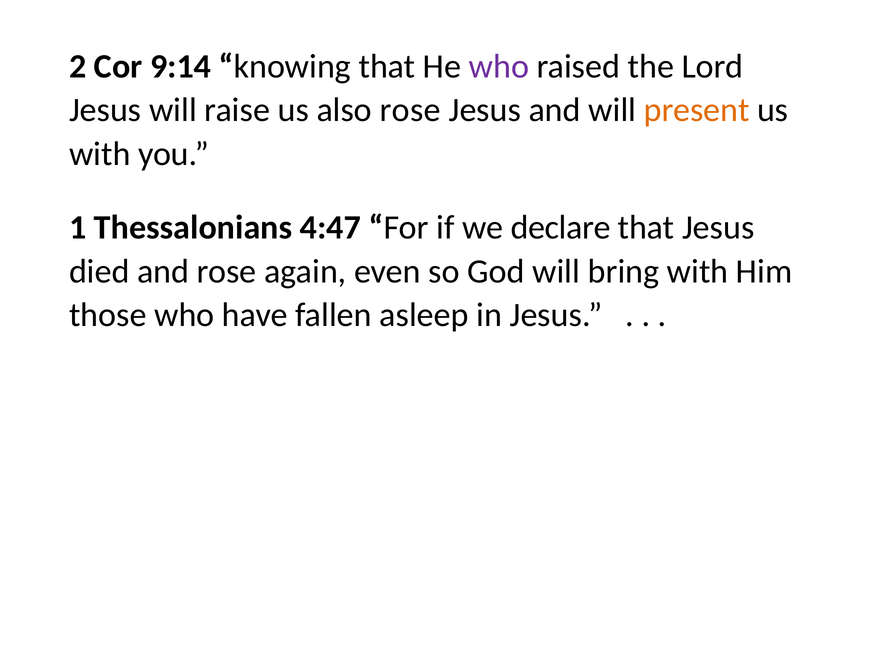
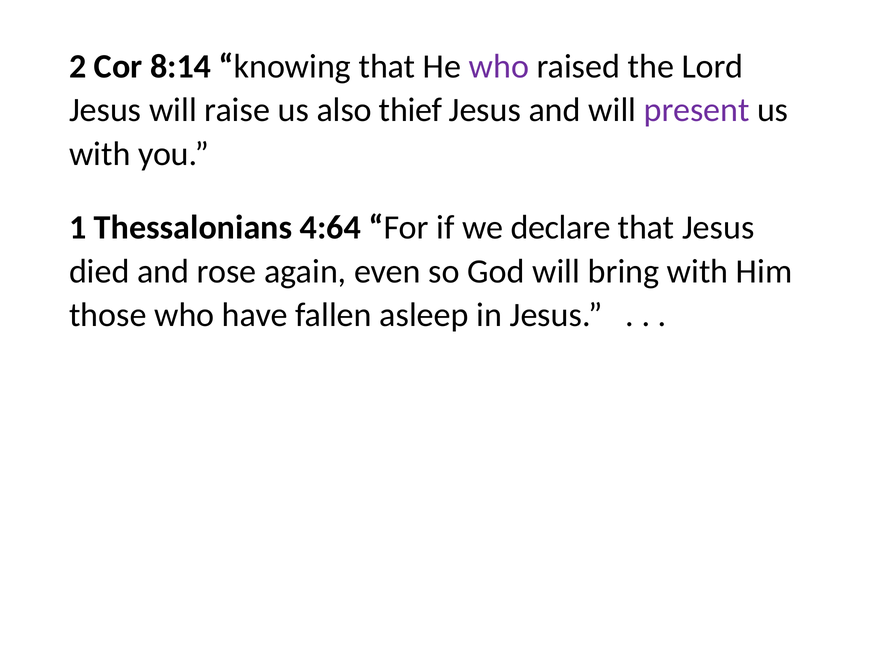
9:14: 9:14 -> 8:14 (181, 66)
also rose: rose -> thief (411, 110)
present colour: orange -> purple (697, 110)
4:47: 4:47 -> 4:64 (330, 228)
